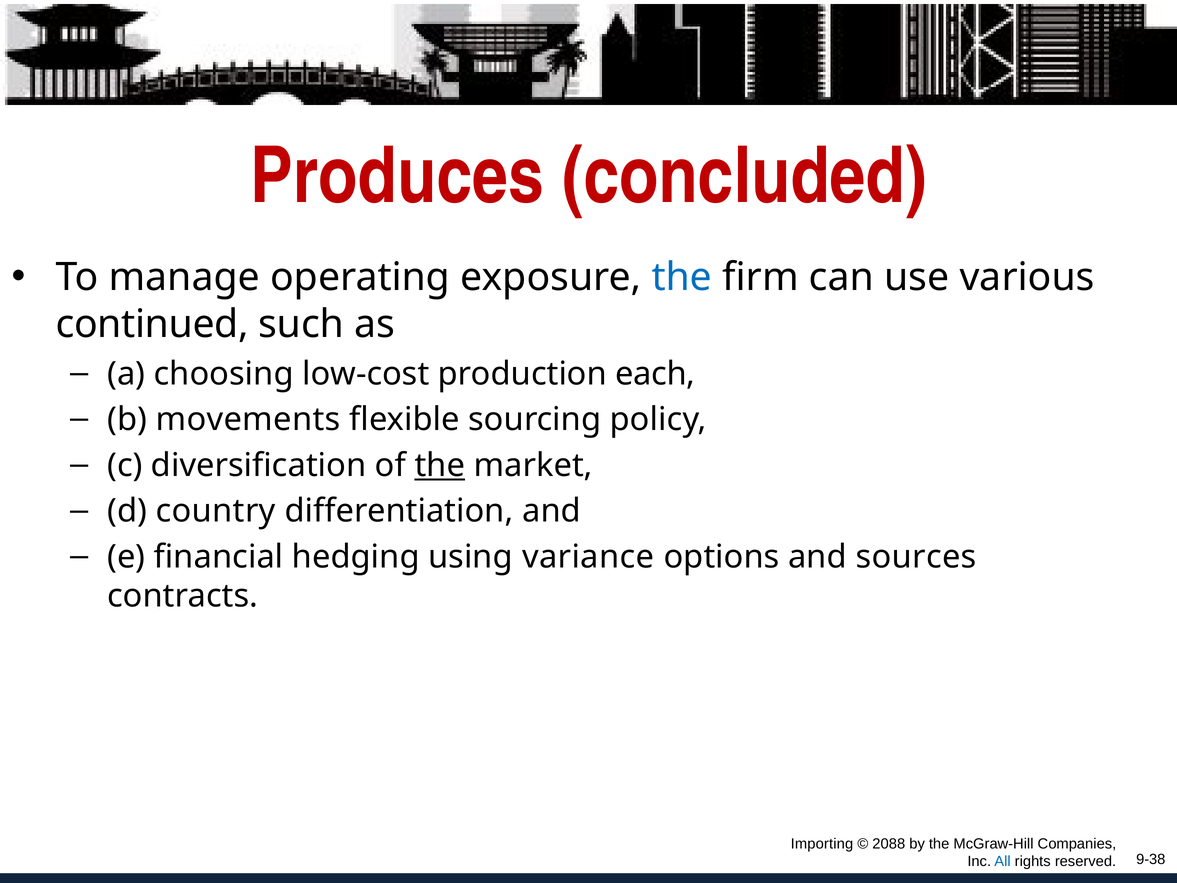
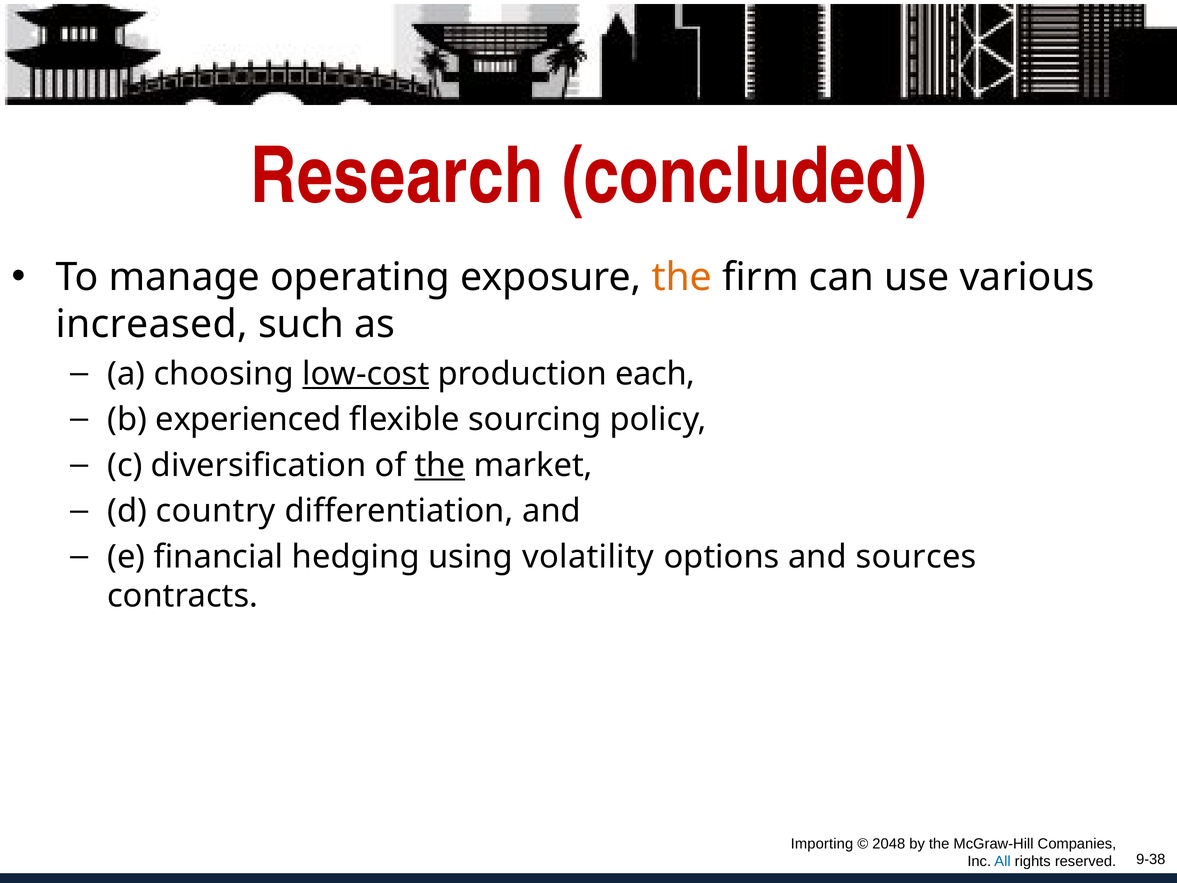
Produces: Produces -> Research (397, 176)
the colour: blue -> orange (682, 277)
continued: continued -> increased (152, 324)
low-cost underline: none -> present (366, 374)
movements: movements -> experienced (248, 419)
variance: variance -> volatility (588, 557)
2088: 2088 -> 2048 (889, 844)
